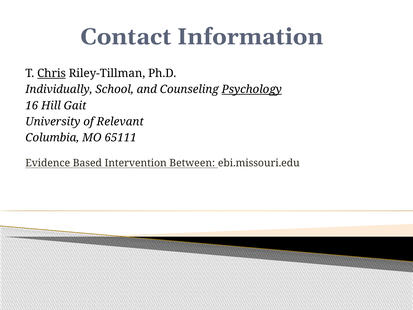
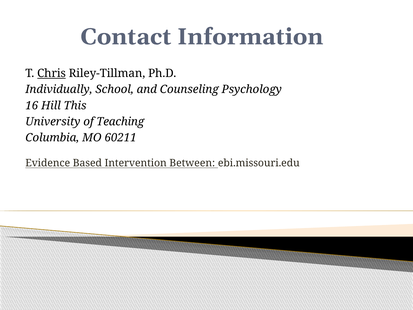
Psychology underline: present -> none (252, 89)
Gait: Gait -> This (75, 106)
Relevant: Relevant -> Teaching (120, 122)
65111: 65111 -> 60211 (121, 138)
